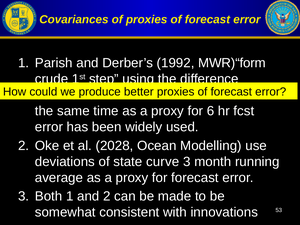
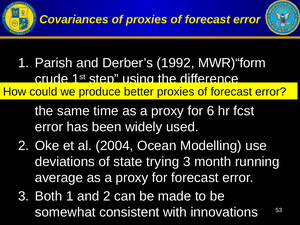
2028: 2028 -> 2004 (115, 146)
curve: curve -> trying (163, 162)
